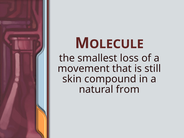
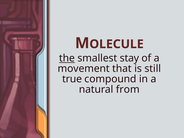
the underline: none -> present (67, 58)
loss: loss -> stay (129, 58)
skin: skin -> true (72, 79)
